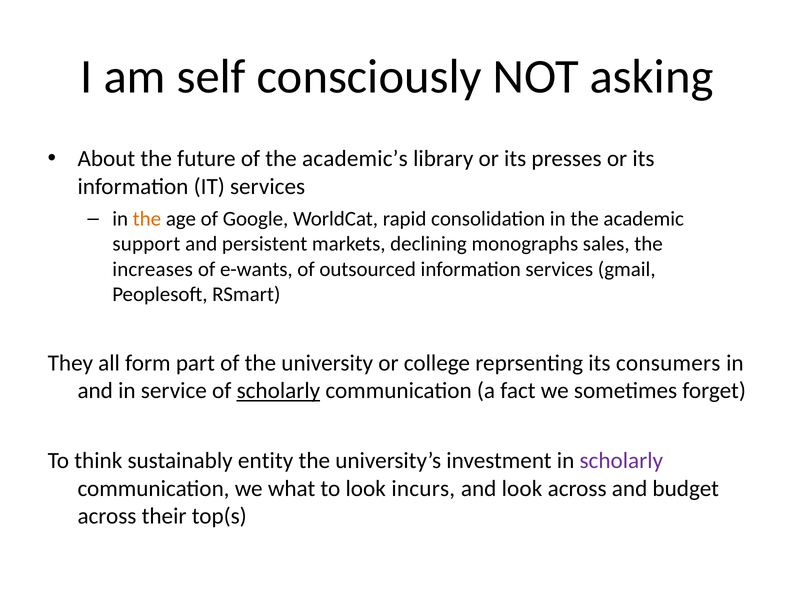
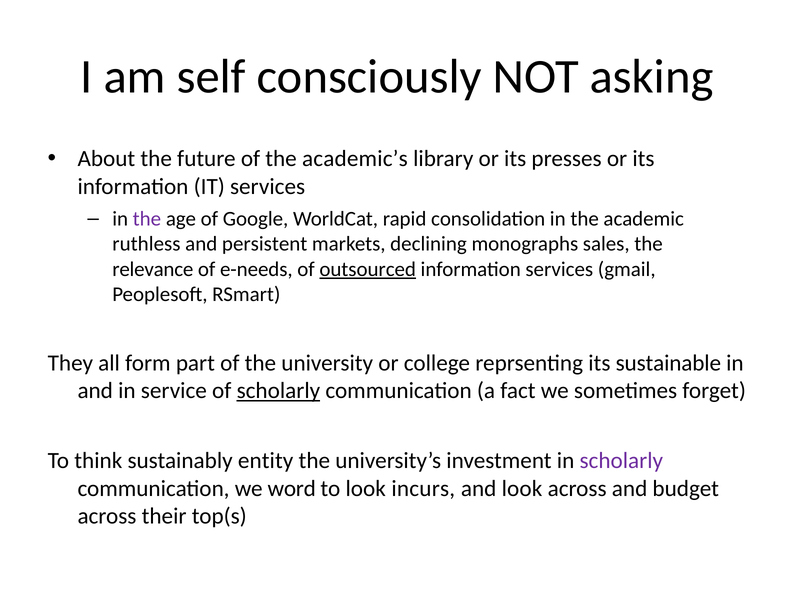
the colour: orange -> purple (147, 219)
support: support -> ruthless (146, 244)
increases: increases -> relevance (153, 269)
e-wants: e-wants -> e-needs (256, 269)
outsourced underline: none -> present (368, 269)
consumers: consumers -> sustainable (668, 363)
what: what -> word (292, 489)
